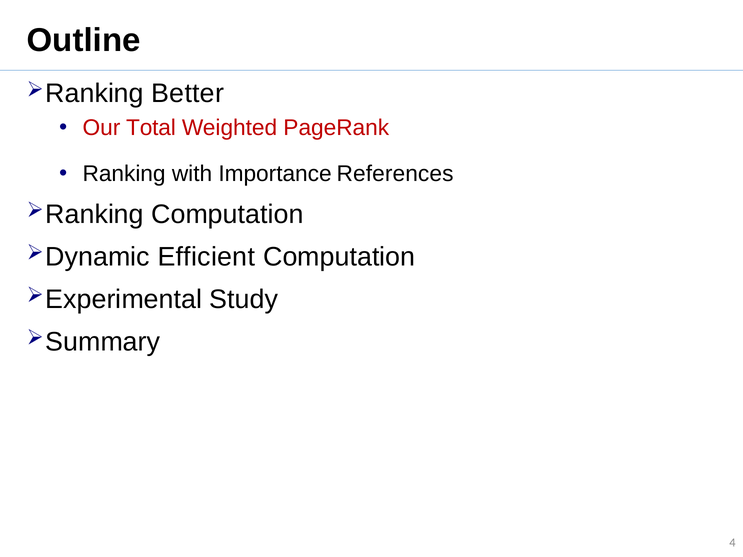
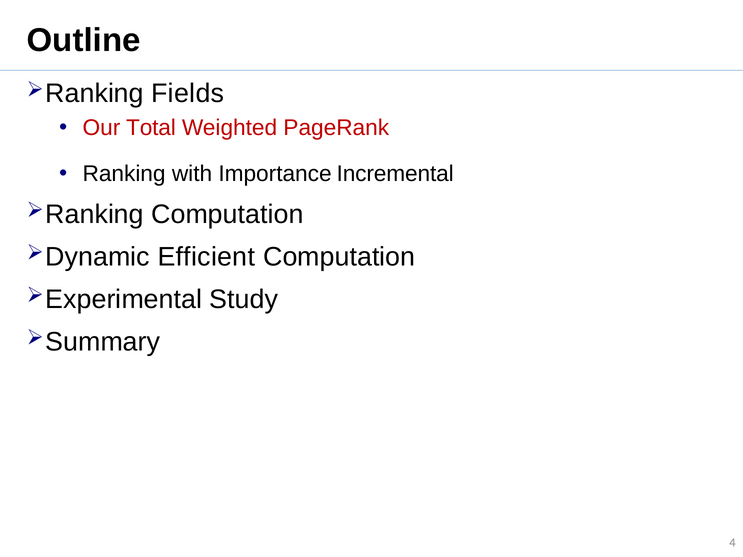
Better: Better -> Fields (188, 93)
References: References -> Incremental (395, 174)
